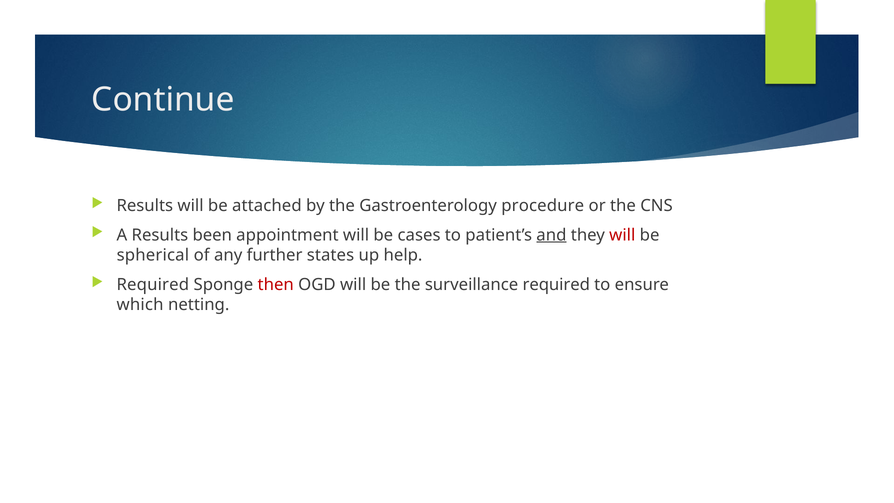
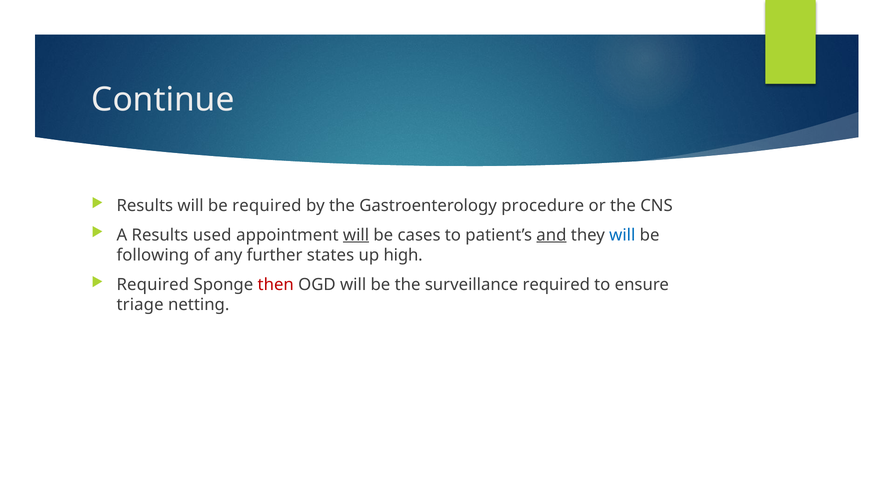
be attached: attached -> required (267, 205)
been: been -> used (212, 235)
will underline: none -> present (356, 235)
will colour: red -> blue (622, 235)
spherical: spherical -> following (153, 255)
help: help -> high (403, 255)
which: which -> triage (140, 305)
